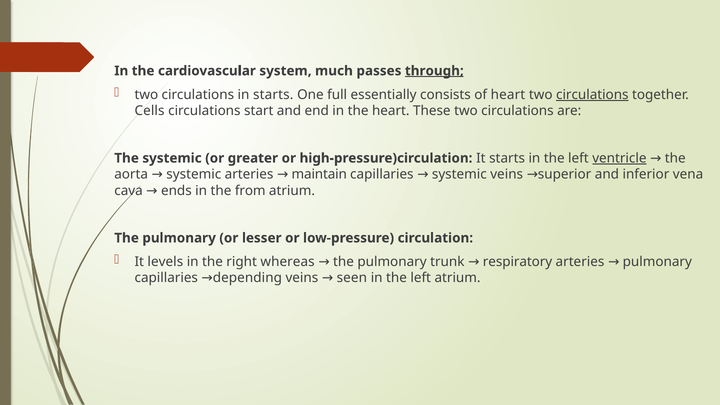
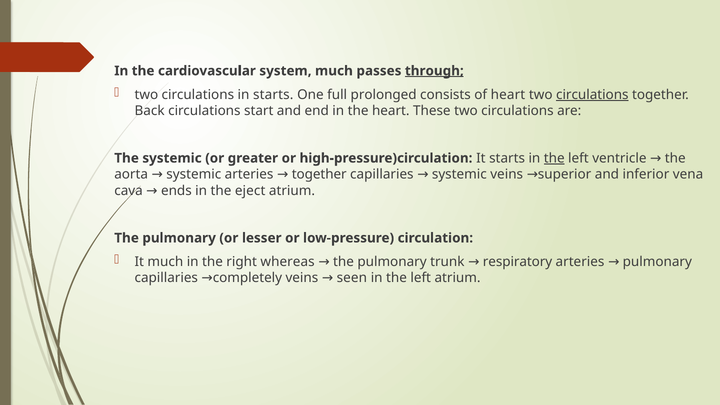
essentially: essentially -> prolonged (384, 95)
Cells: Cells -> Back (150, 111)
the underline: none -> present (554, 158)
ventricle underline: present -> none (619, 158)
arteries maintain: maintain -> together (319, 174)
from: from -> eject (250, 191)
It levels: levels -> much (165, 262)
depending: depending -> completely (247, 278)
